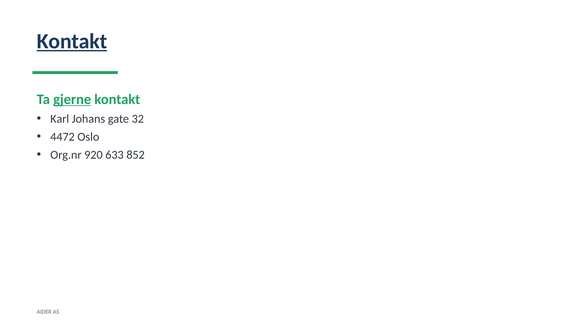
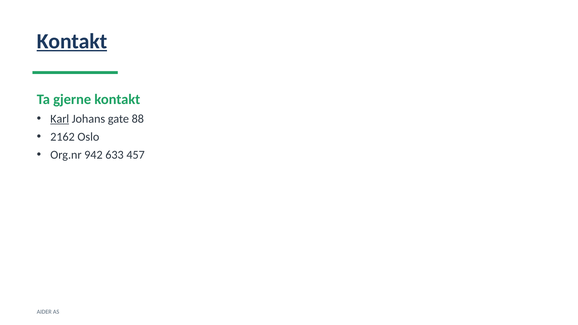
gjerne underline: present -> none (72, 100)
Karl underline: none -> present (60, 119)
32: 32 -> 88 (138, 119)
4472: 4472 -> 2162 (63, 137)
920: 920 -> 942 (93, 155)
852: 852 -> 457 (136, 155)
